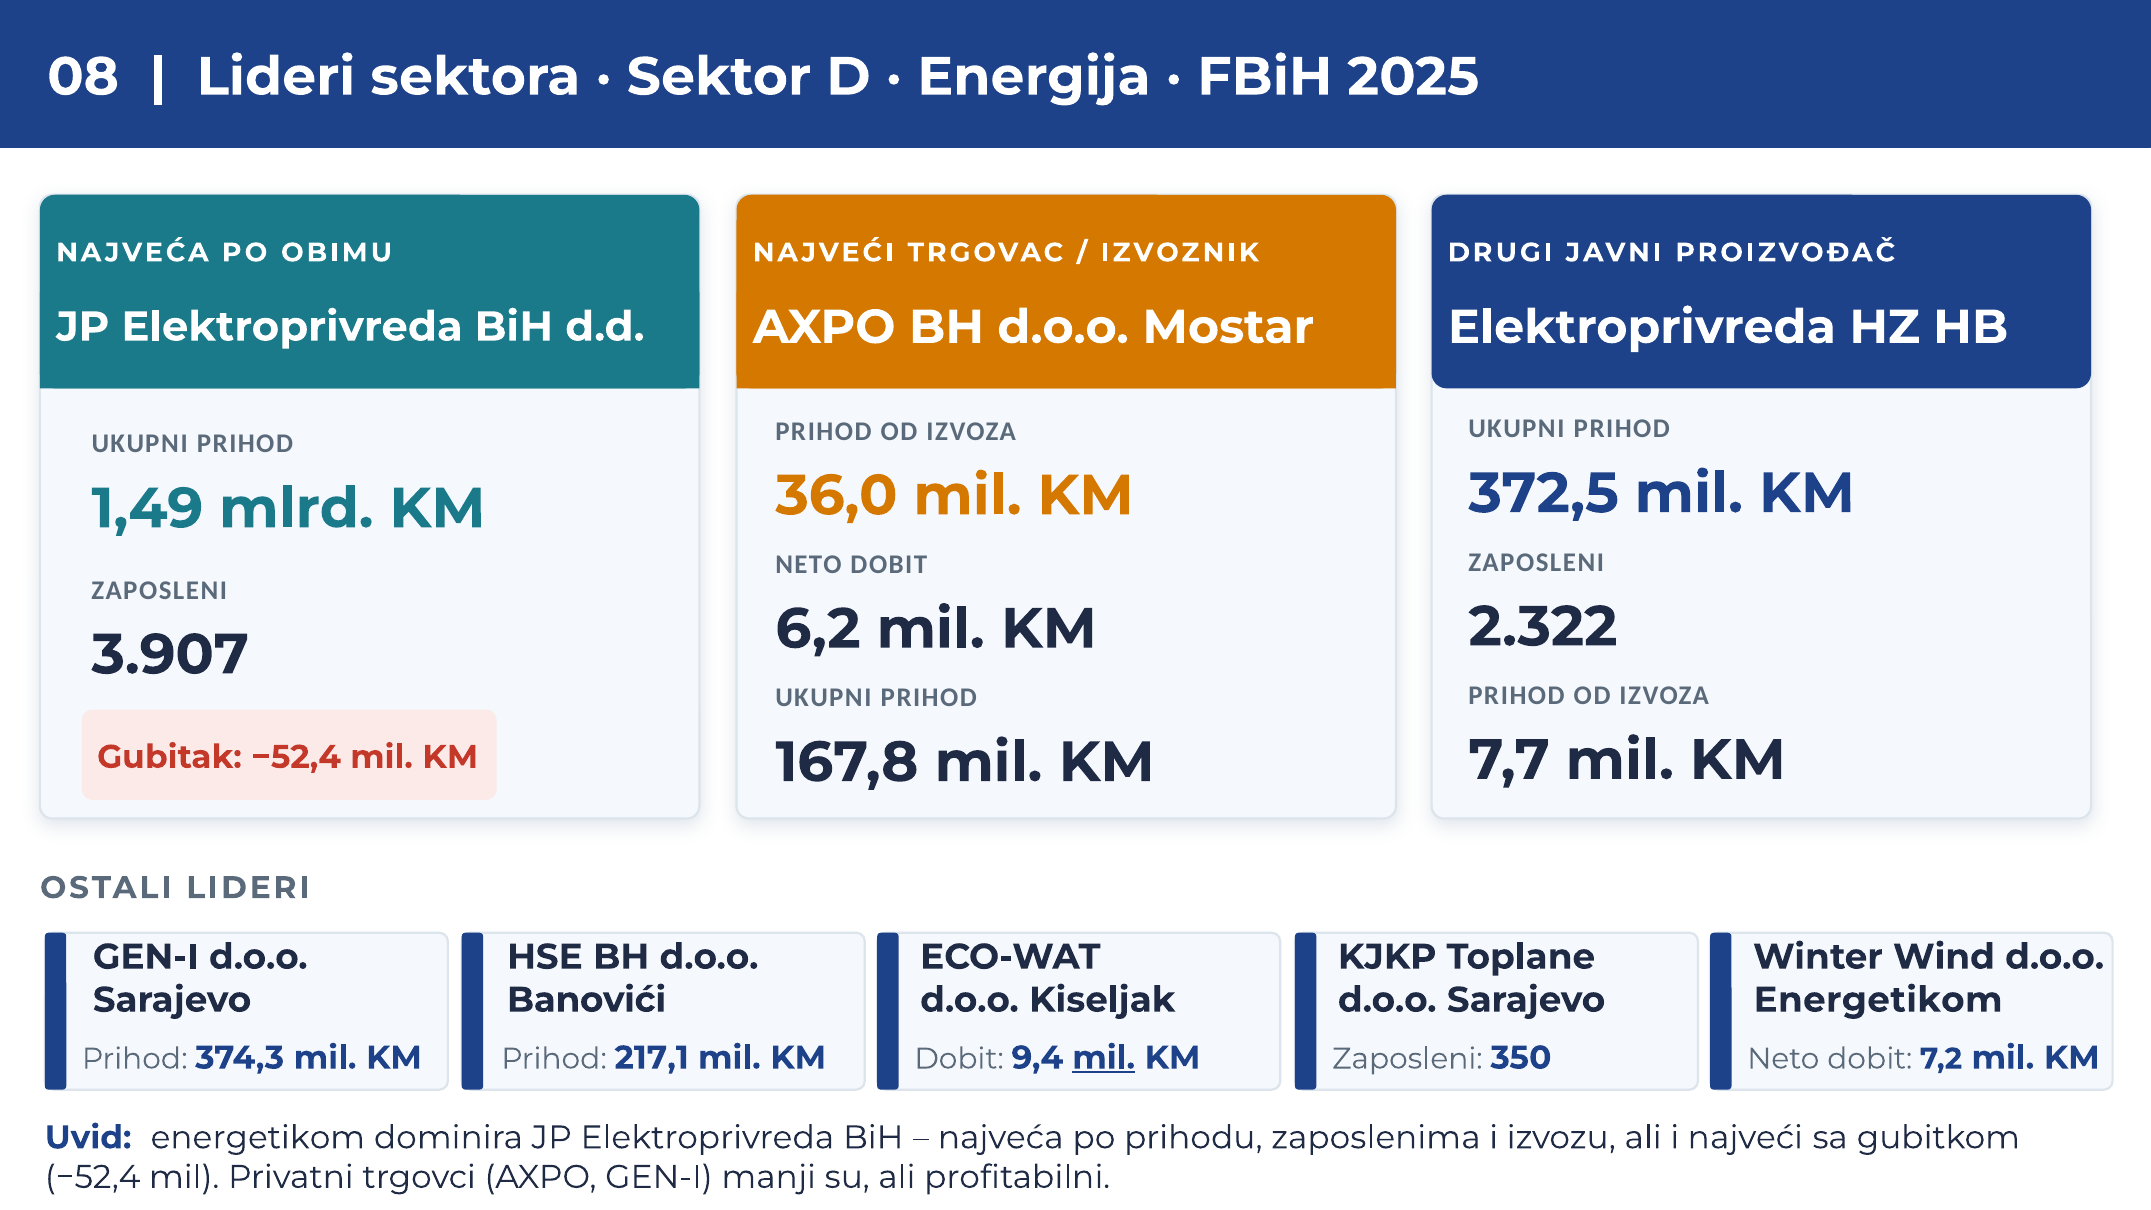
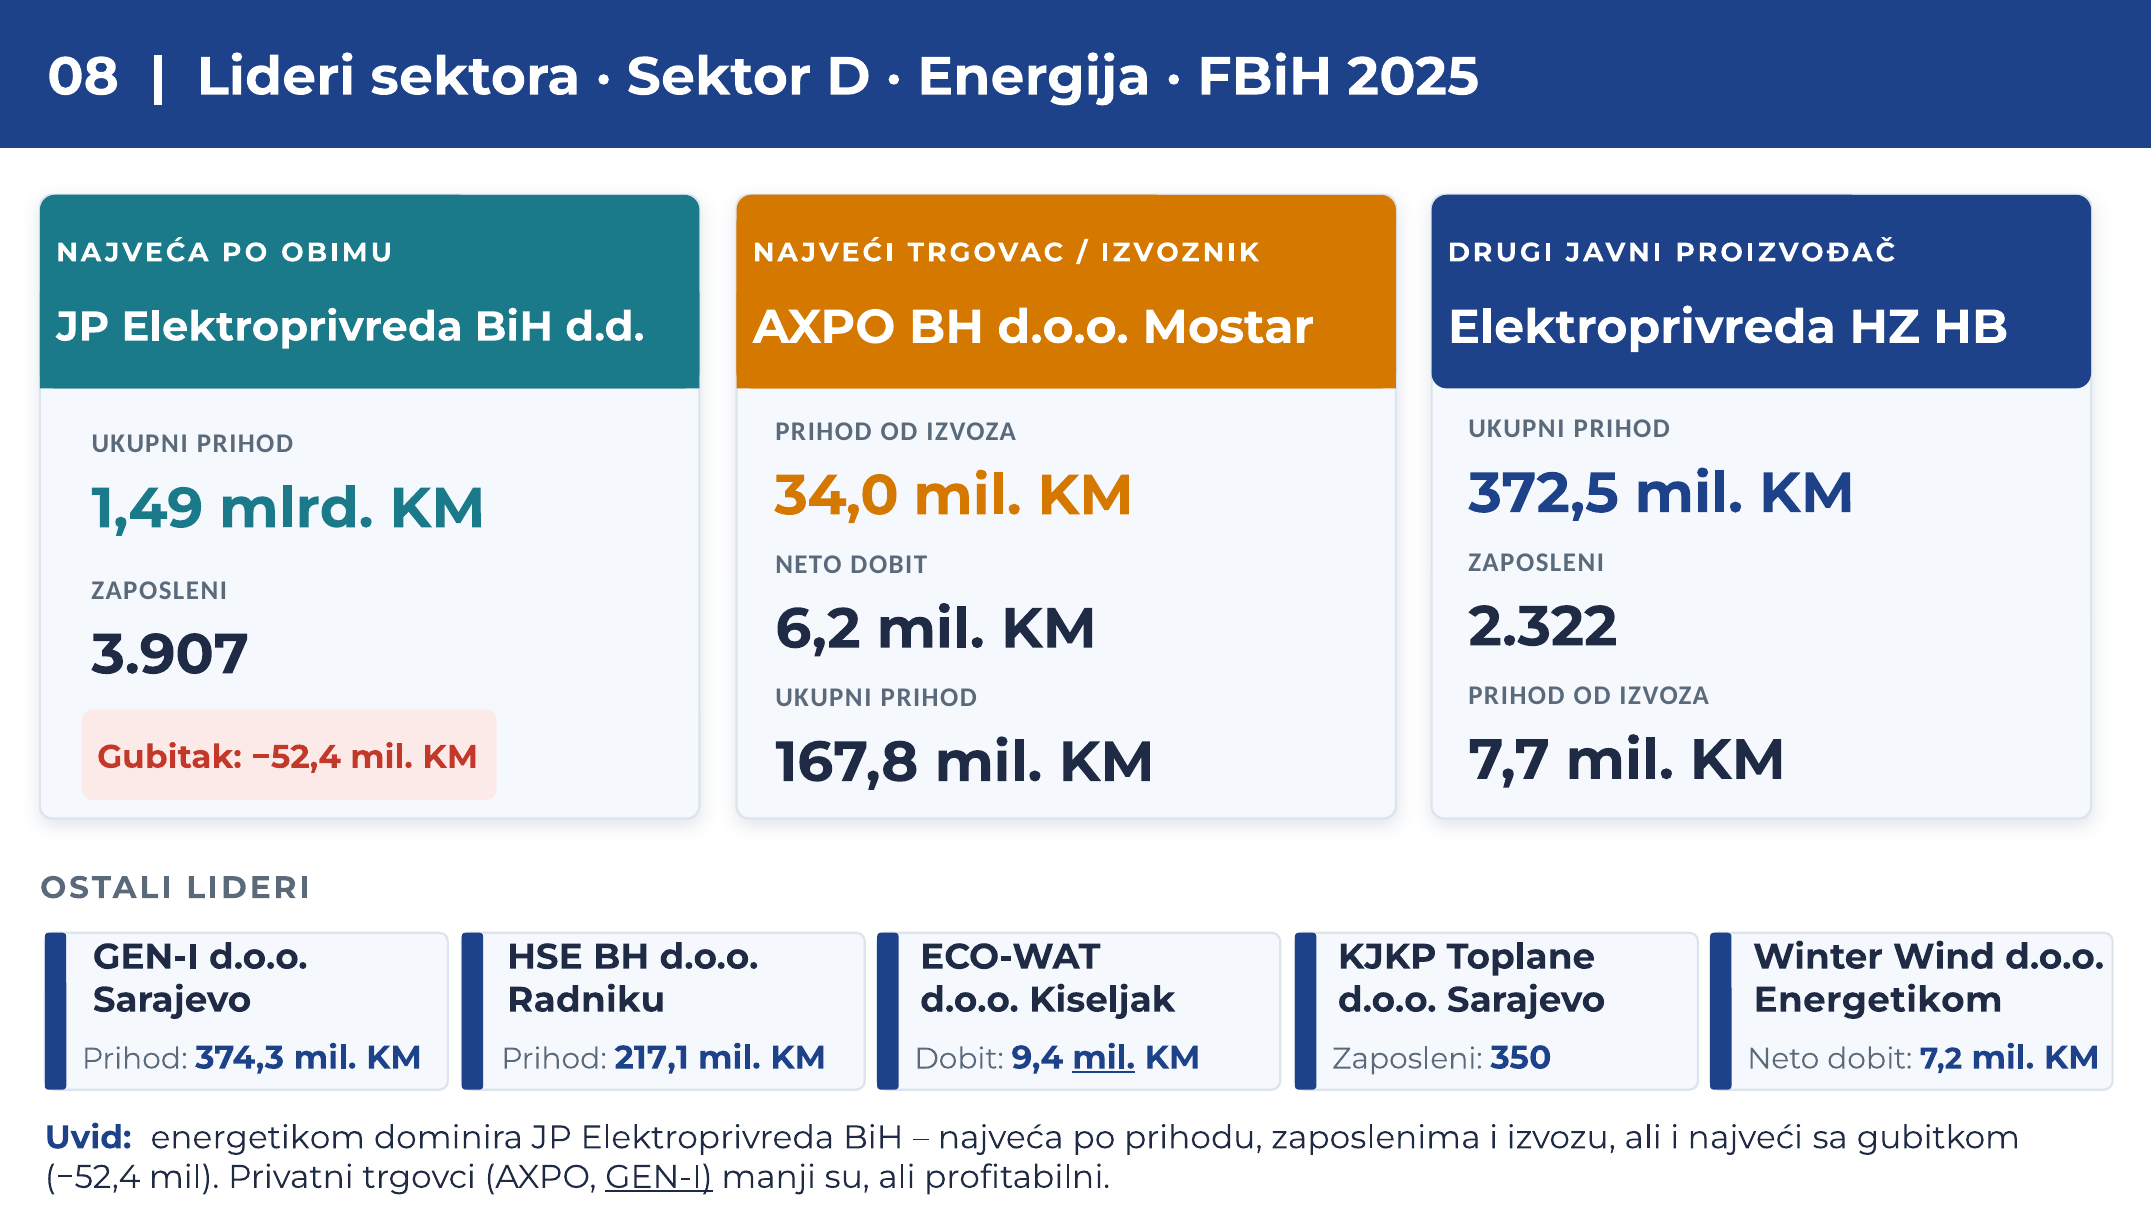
36,0: 36,0 -> 34,0 (837, 496)
Banovići: Banovići -> Radniku (586, 1000)
GEN-I underline: none -> present (659, 1177)
